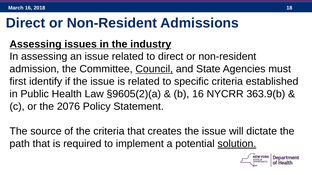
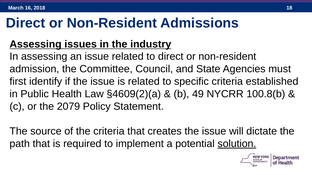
Council underline: present -> none (154, 69)
§9605(2)(a: §9605(2)(a -> §4609(2)(a (134, 94)
b 16: 16 -> 49 (198, 94)
363.9(b: 363.9(b -> 100.8(b (266, 94)
2076: 2076 -> 2079 (68, 107)
